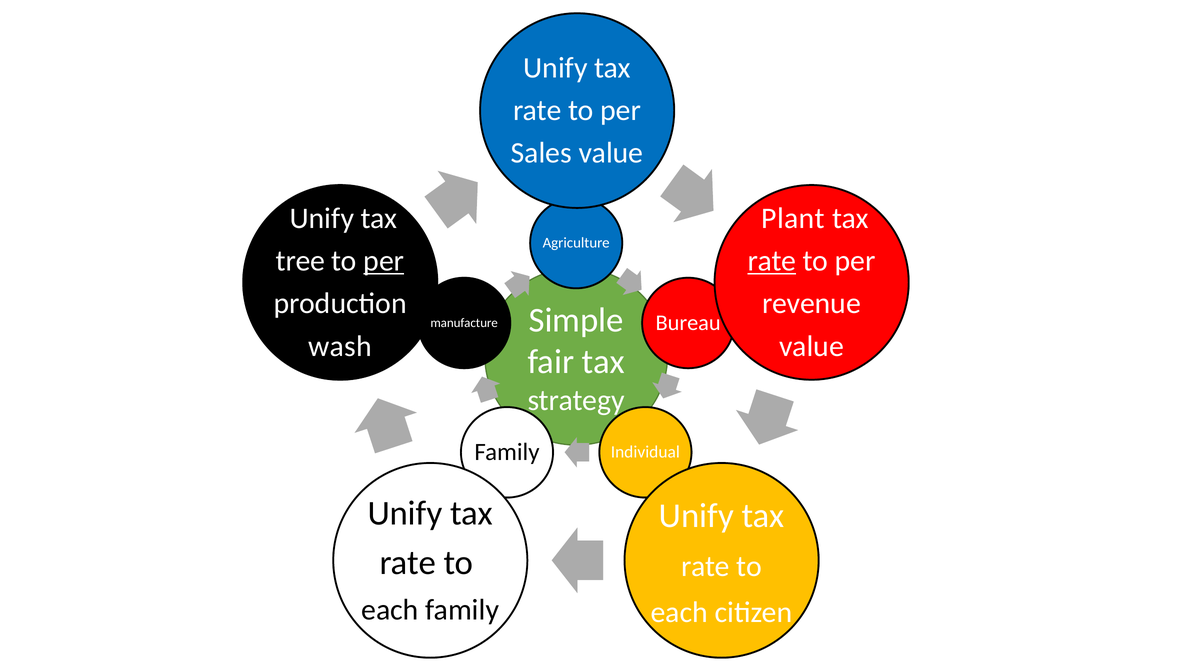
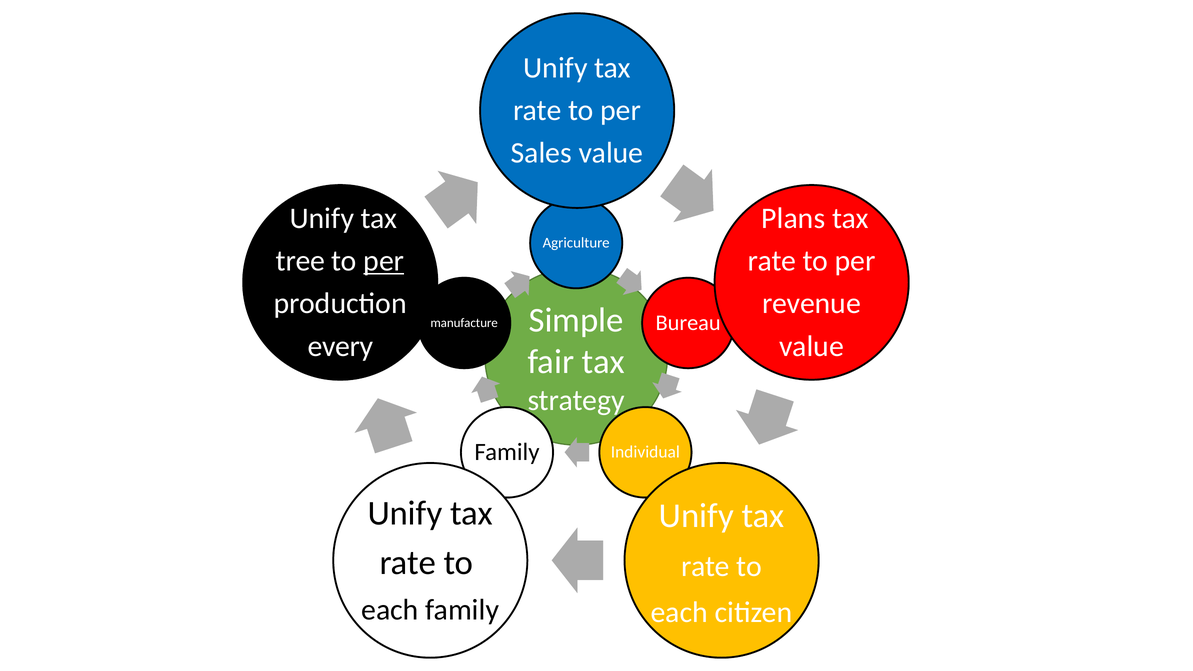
Plant: Plant -> Plans (793, 218)
rate underline: present -> none (772, 261)
wash: wash -> every (340, 346)
